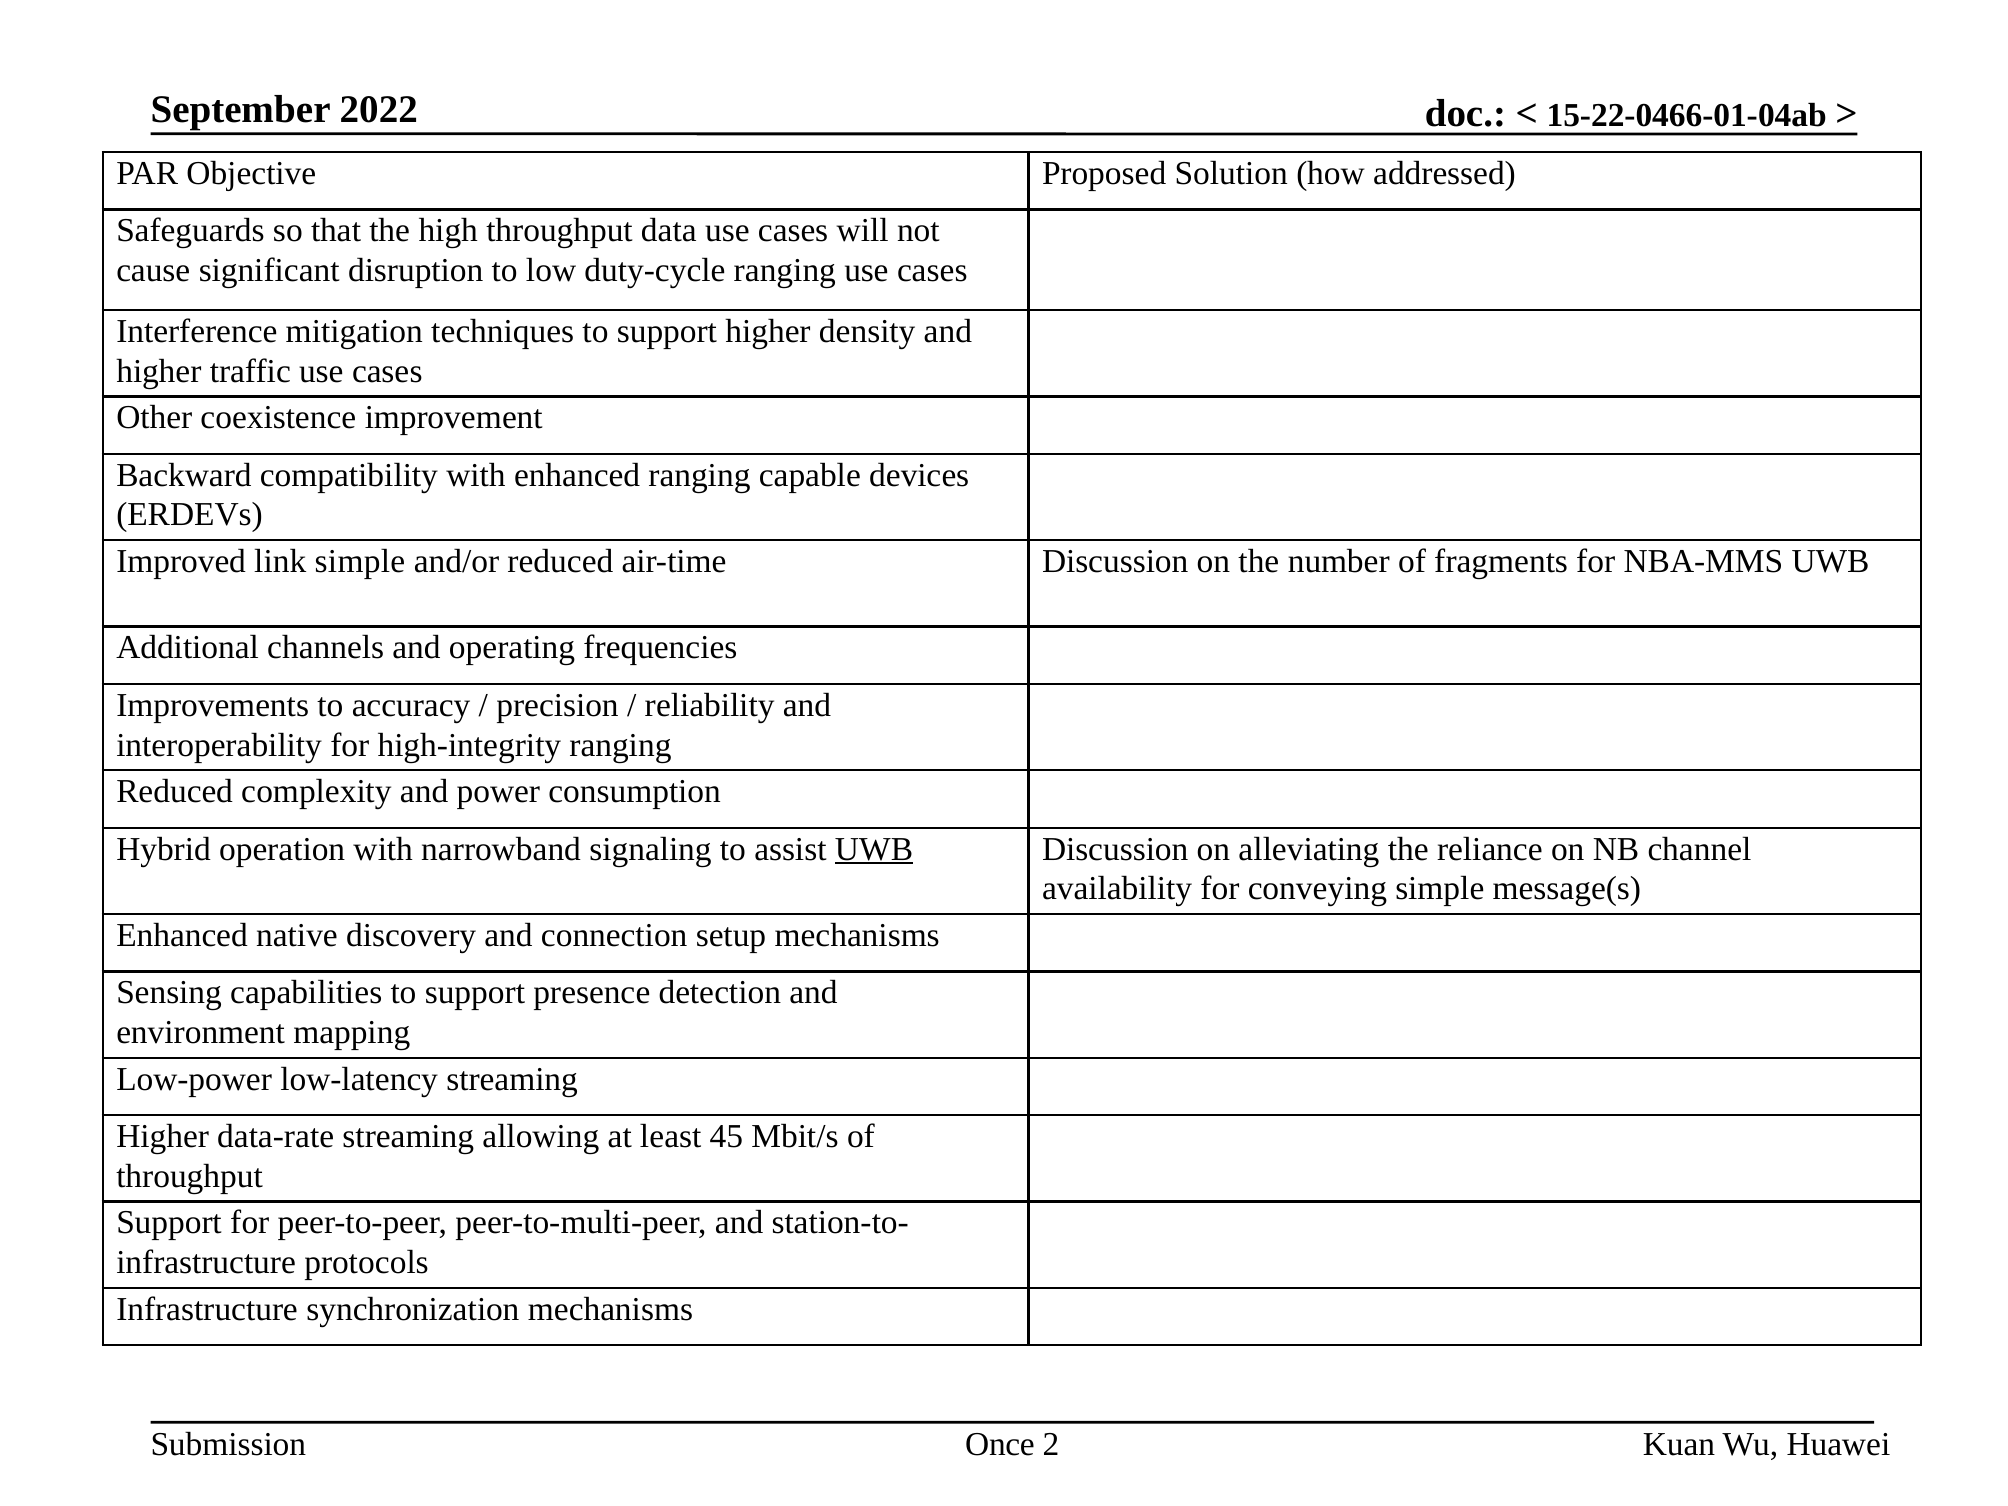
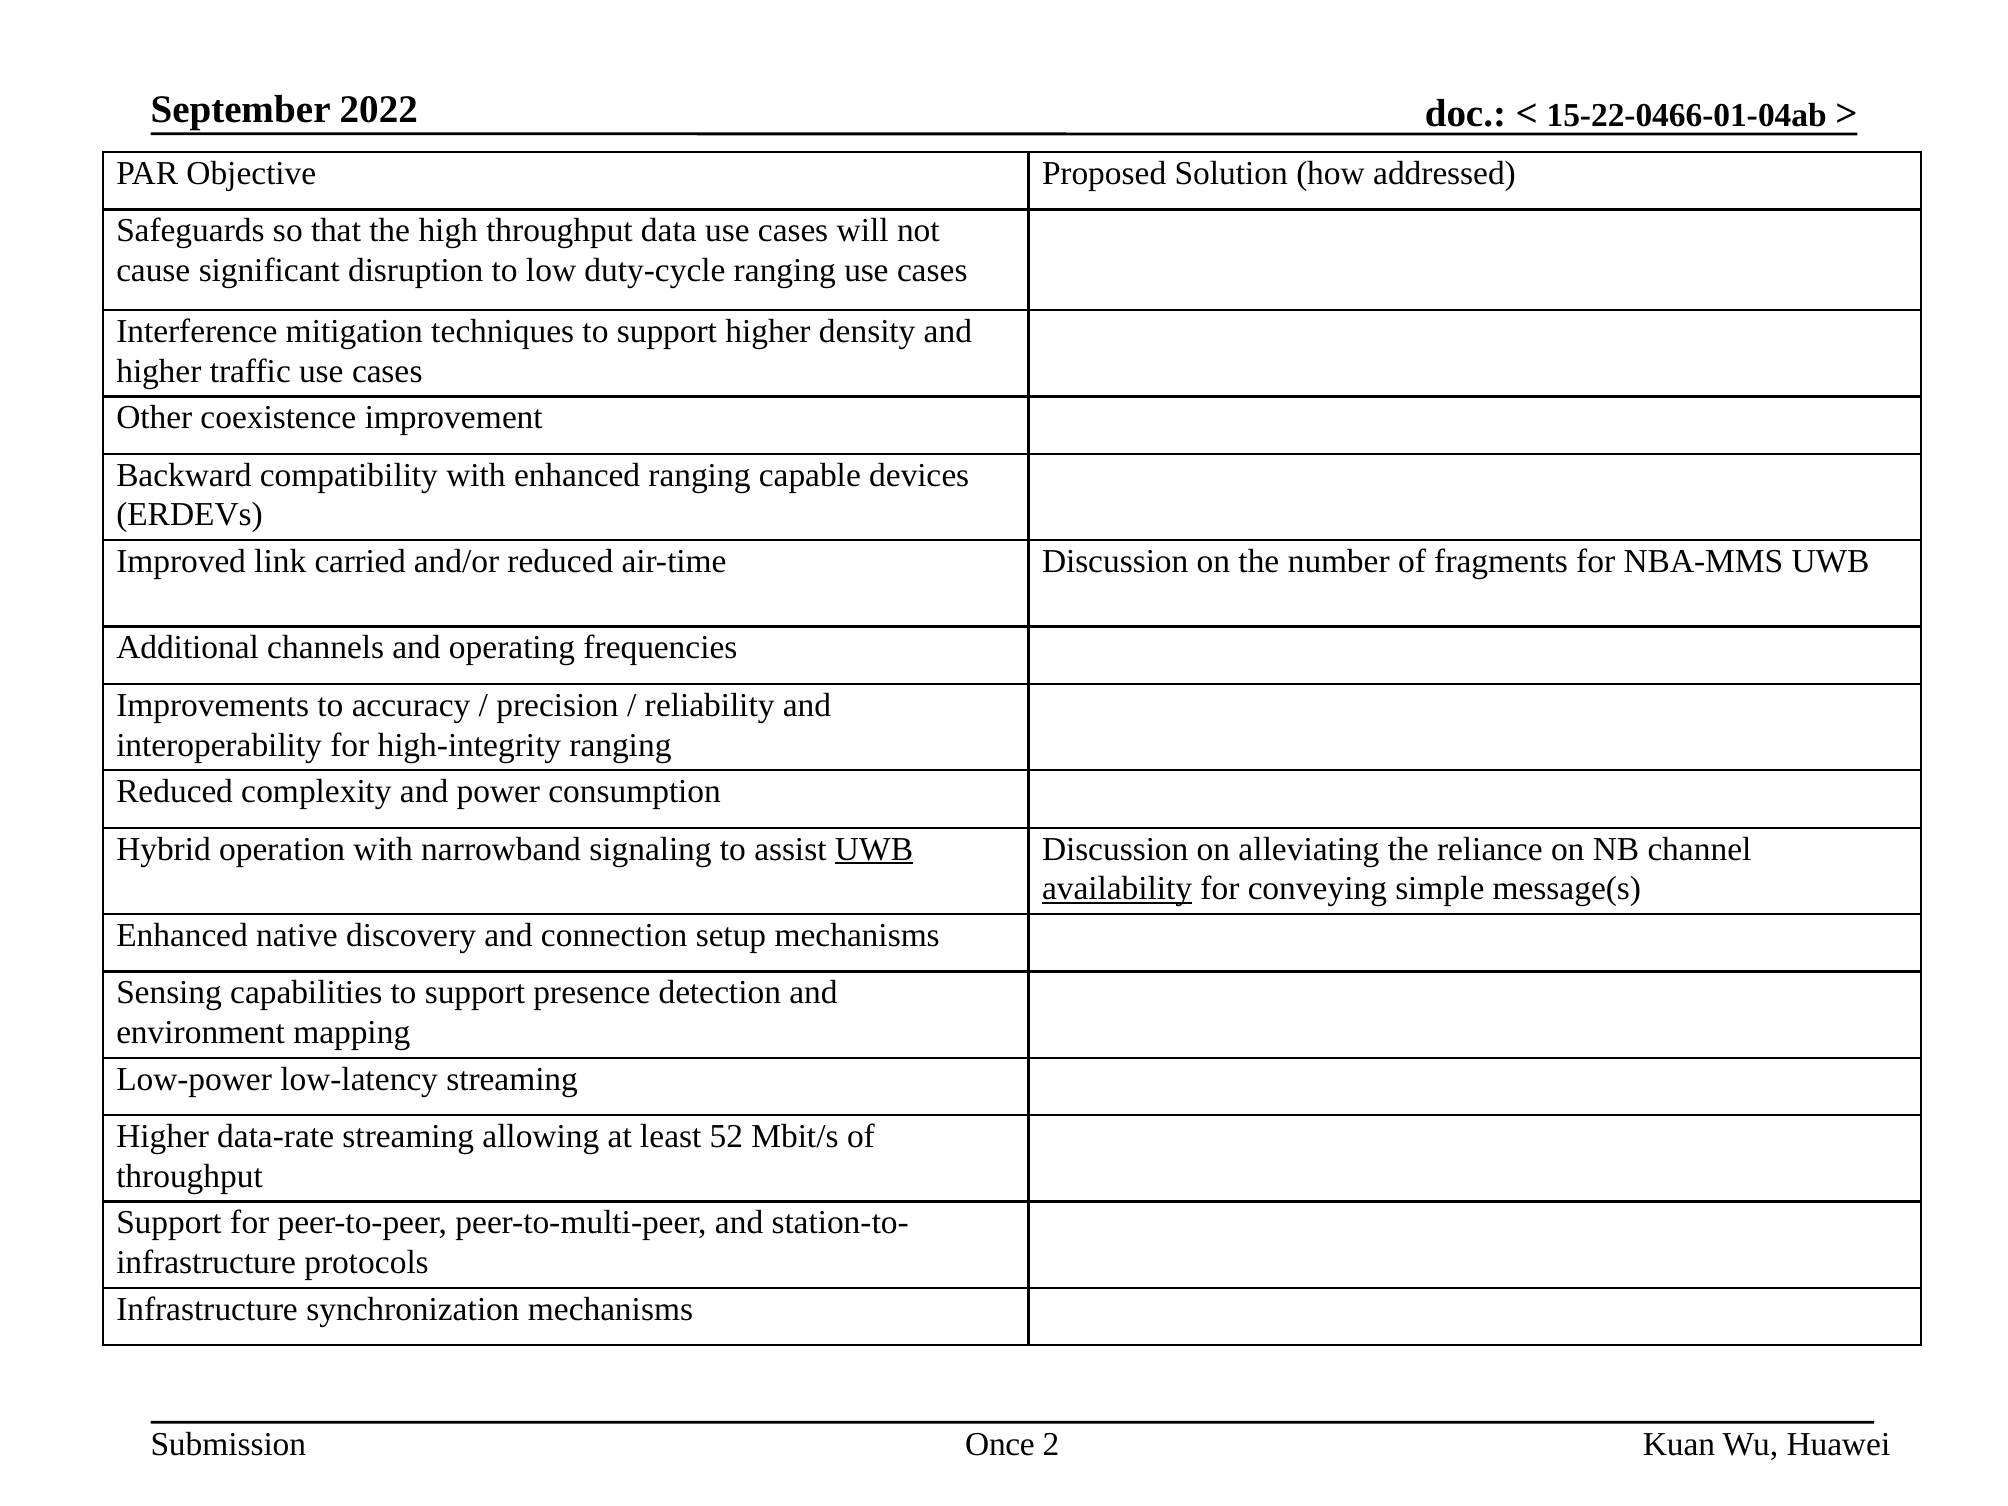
link simple: simple -> carried (360, 562)
availability underline: none -> present (1117, 889)
45: 45 -> 52 (726, 1136)
